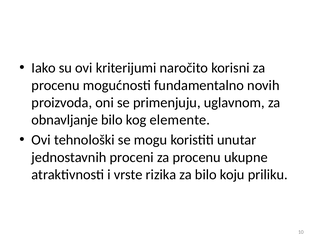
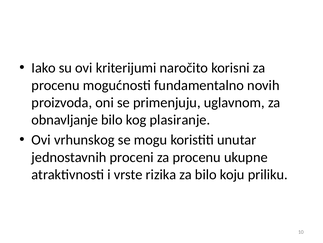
elemente: elemente -> plasiranje (180, 119)
tehnološki: tehnološki -> vrhunskog (84, 140)
